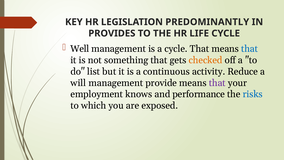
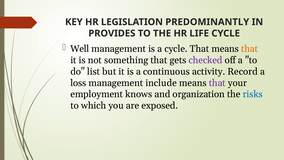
that colour: blue -> orange (250, 49)
checked colour: orange -> purple (206, 60)
Reduce: Reduce -> Record (243, 71)
will: will -> loss (78, 83)
provide: provide -> include (161, 83)
performance: performance -> organization (199, 94)
